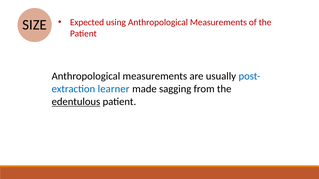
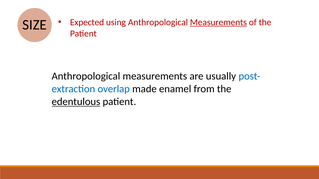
Measurements underline: none -> present (218, 22)
learner: learner -> overlap (114, 89)
sagging: sagging -> enamel (175, 89)
